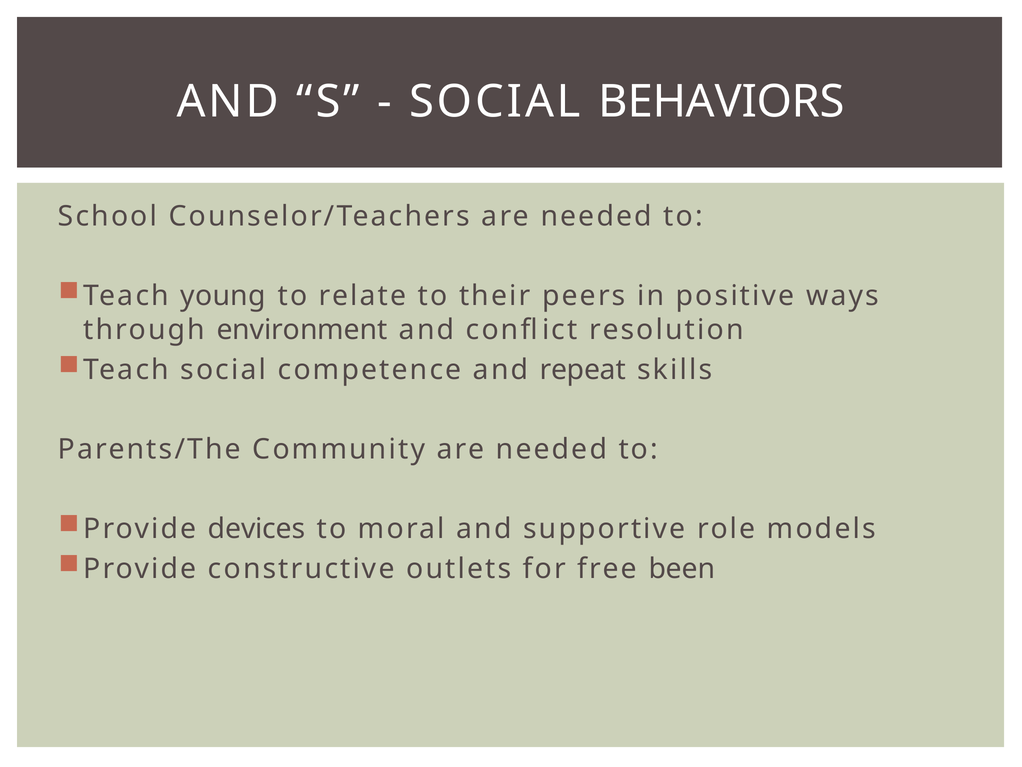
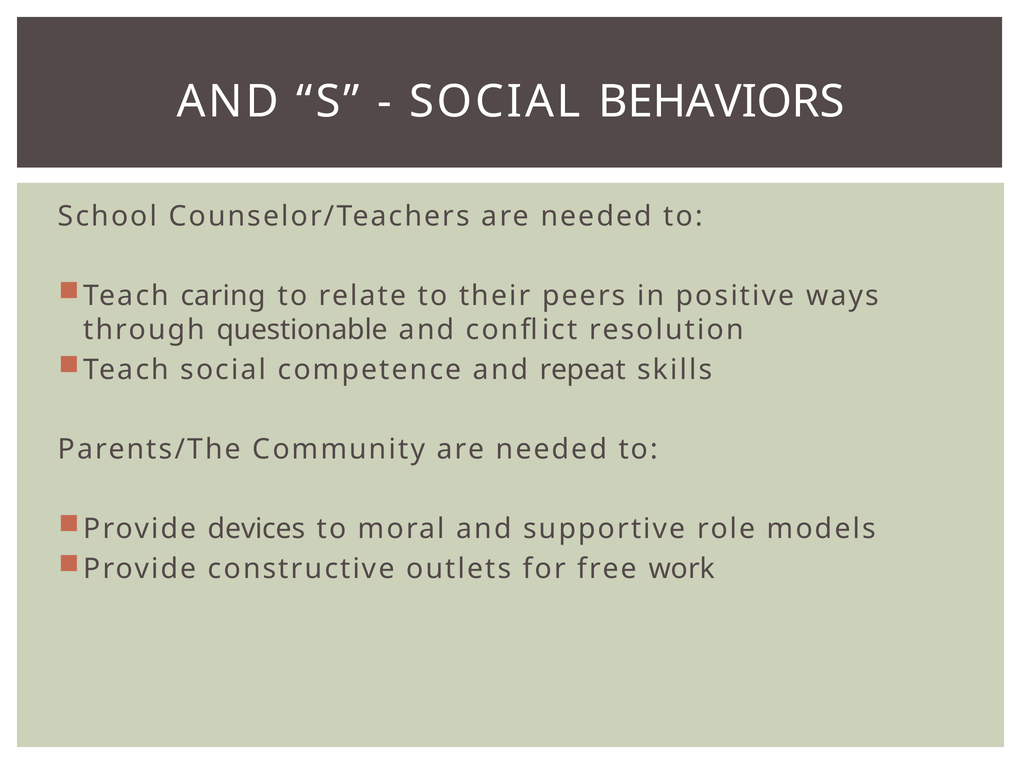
young: young -> caring (223, 296)
environment: environment -> questionable (302, 330)
been: been -> work (682, 568)
